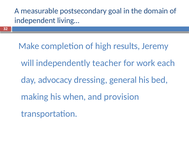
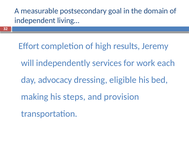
Make: Make -> Effort (29, 46)
teacher: teacher -> services (107, 63)
general: general -> eligible (123, 80)
when: when -> steps (74, 97)
